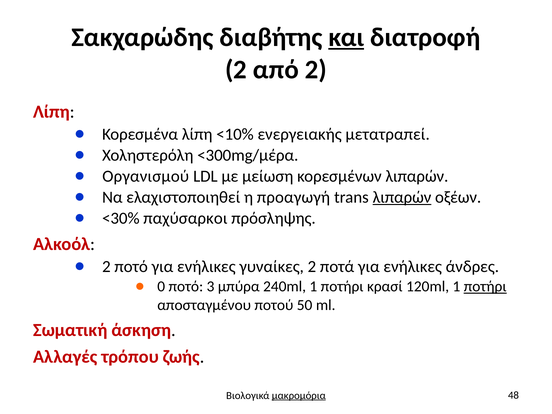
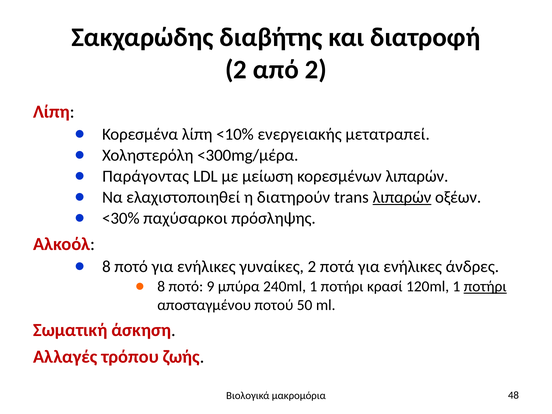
και underline: present -> none (346, 37)
Οργανισμού: Οργανισμού -> Παράγοντας (146, 176)
προαγωγή: προαγωγή -> διατηρούν (293, 197)
2: 2 -> 8 (106, 267)
0: 0 -> 8 (161, 287)
3: 3 -> 9 (210, 287)
μακρομόρια underline: present -> none (299, 395)
